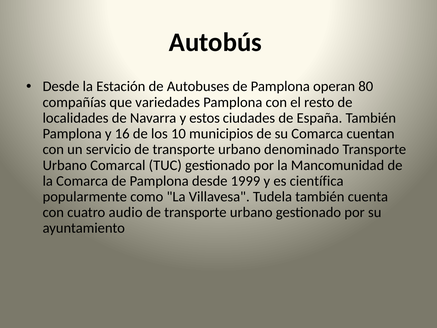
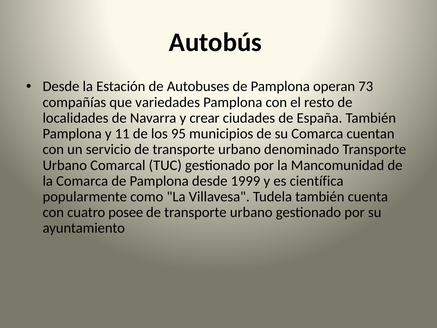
80: 80 -> 73 (366, 86)
estos: estos -> crear (205, 118)
16: 16 -> 11 (122, 134)
10: 10 -> 95 (178, 134)
audio: audio -> posee (126, 212)
